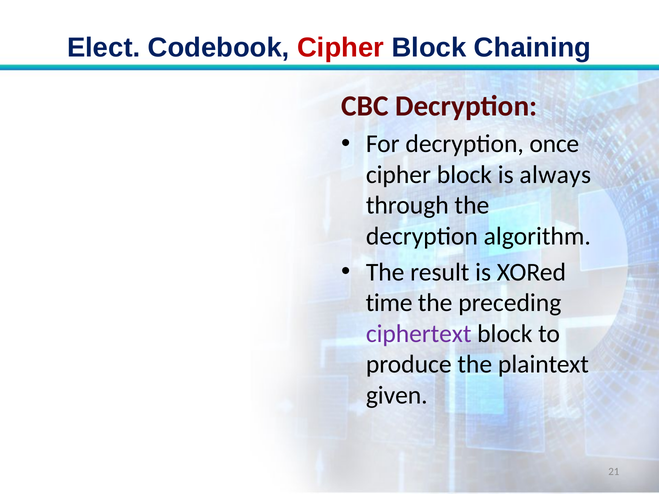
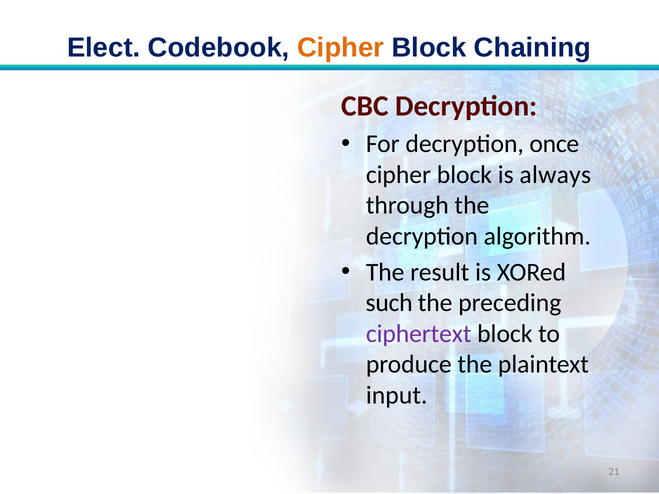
Cipher colour: red -> orange (341, 48)
time: time -> such (389, 303)
given: given -> input (397, 395)
